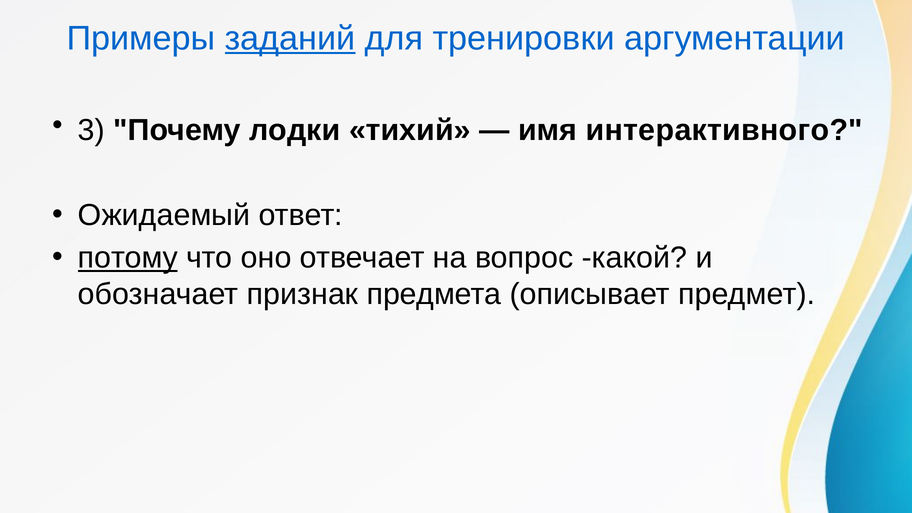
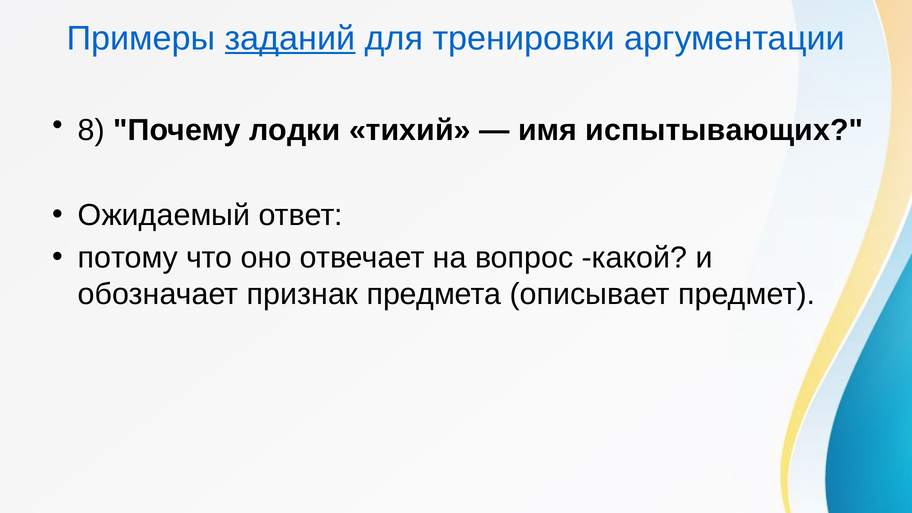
3: 3 -> 8 (91, 130)
интерактивного: интерактивного -> испытывающих (724, 130)
потому underline: present -> none (128, 258)
